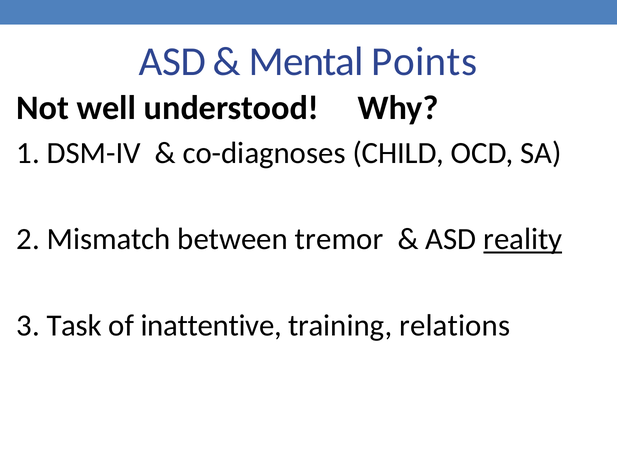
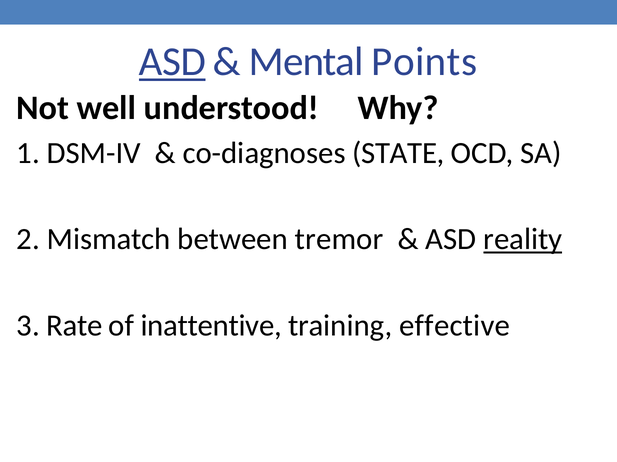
ASD underline: none -> present (173, 62)
CHILD: CHILD -> STATE (398, 153)
Task: Task -> Rate (74, 326)
relations: relations -> effective (455, 326)
